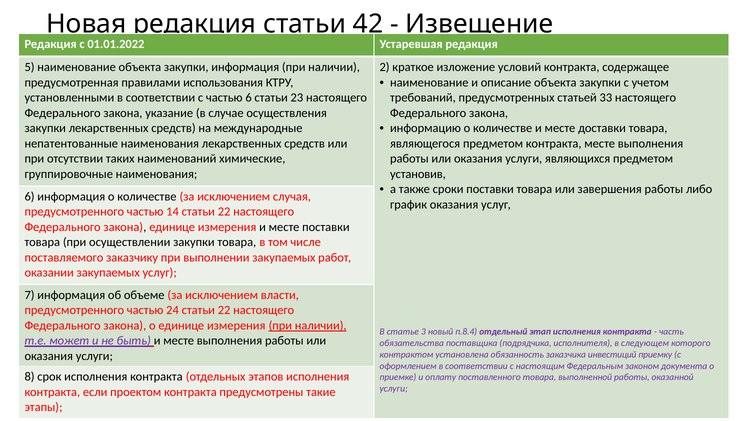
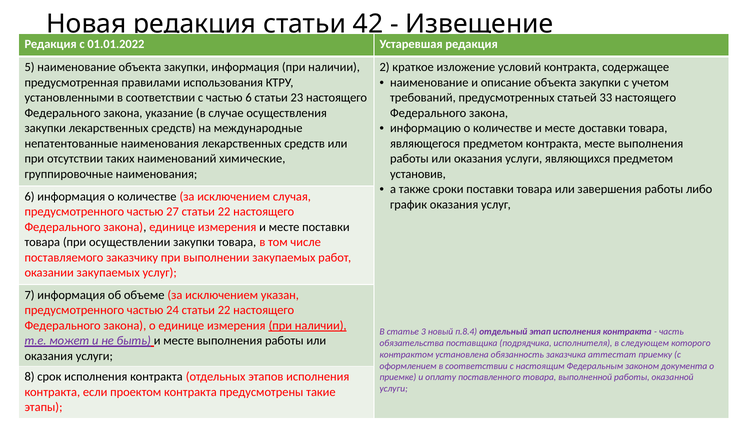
14: 14 -> 27 (173, 212)
власти: власти -> указан (280, 295)
инвестиций: инвестиций -> аттестат (612, 354)
